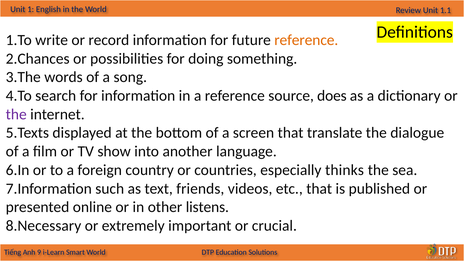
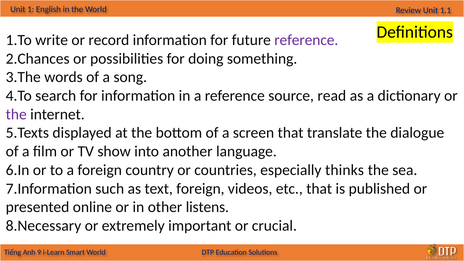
reference colour: orange -> purple (306, 40)
does: does -> read (332, 96)
text friends: friends -> foreign (200, 189)
